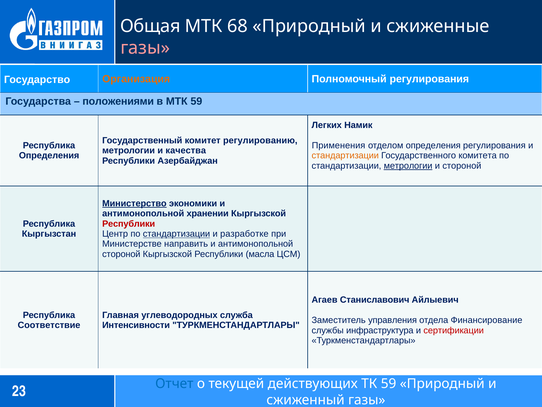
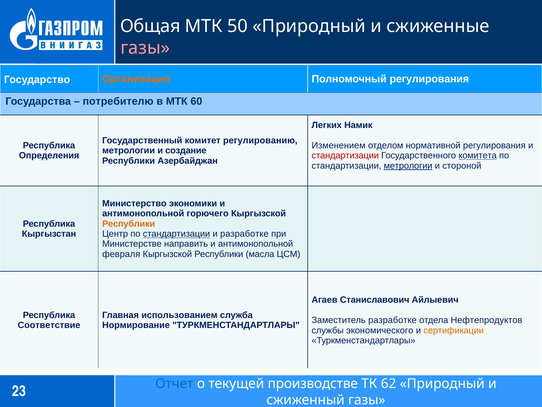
68: 68 -> 50 (238, 26)
положениями: положениями -> потребителю (118, 101)
МТК 59: 59 -> 60 (196, 101)
Применения: Применения -> Изменением (339, 145)
отделом определения: определения -> нормативной (433, 145)
качества: качества -> создание (186, 150)
стандартизации colour: orange -> red (345, 155)
комитета underline: none -> present (478, 155)
Министерство underline: present -> none (134, 203)
хранении: хранении -> горючего (208, 213)
Республики colour: red -> orange (129, 223)
стороной: стороной -> февраля (121, 254)
углеводородных: углеводородных -> использованием (179, 315)
Заместитель управления: управления -> разработке (392, 320)
Финансирование: Финансирование -> Нефтепродуктов (487, 320)
Интенсивности: Интенсивности -> Нормирование (136, 325)
инфраструктура: инфраструктура -> экономического (380, 330)
сертификации colour: red -> orange (454, 330)
действующих: действующих -> производстве (313, 383)
ТК 59: 59 -> 62 (389, 383)
